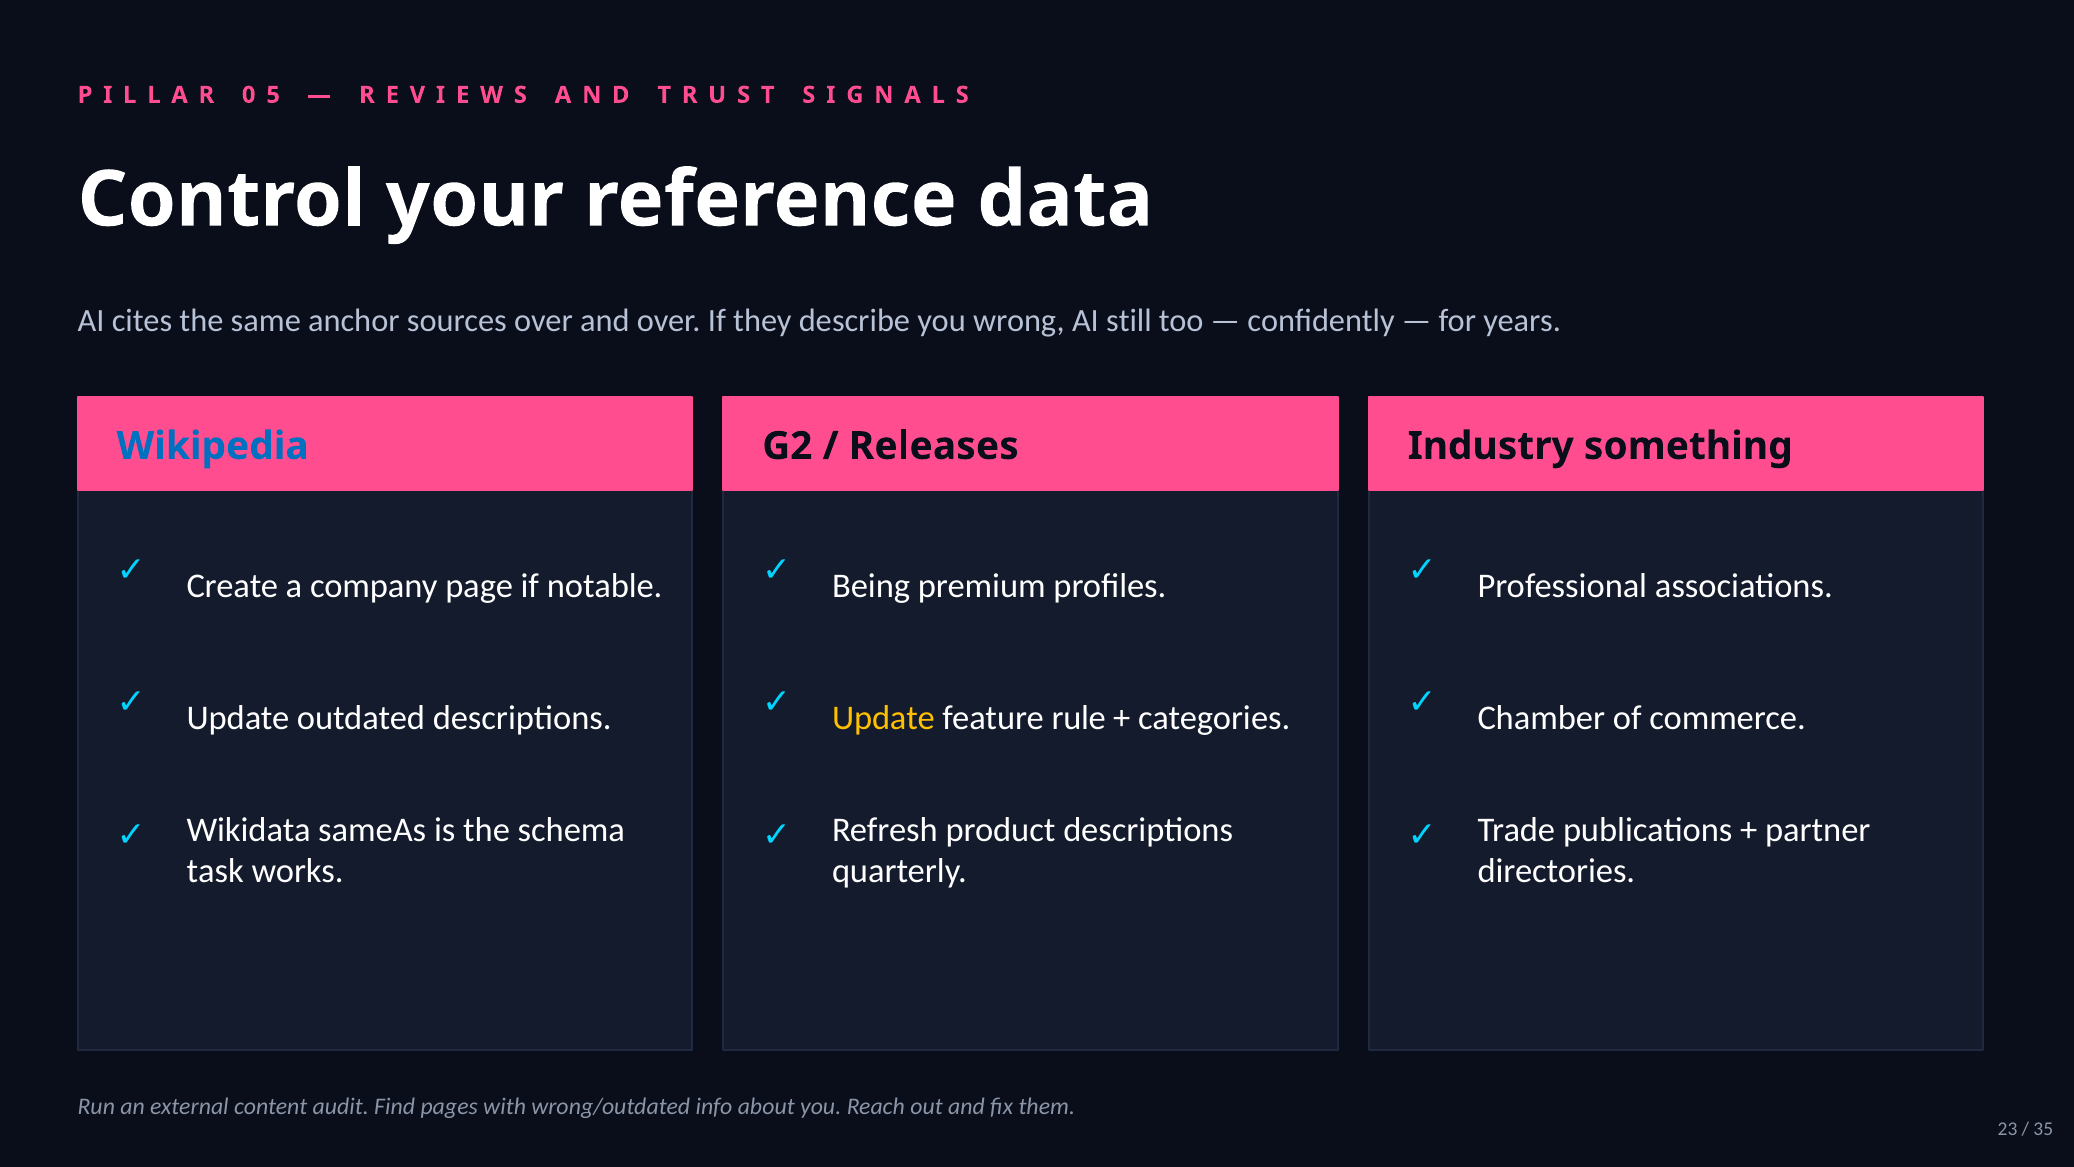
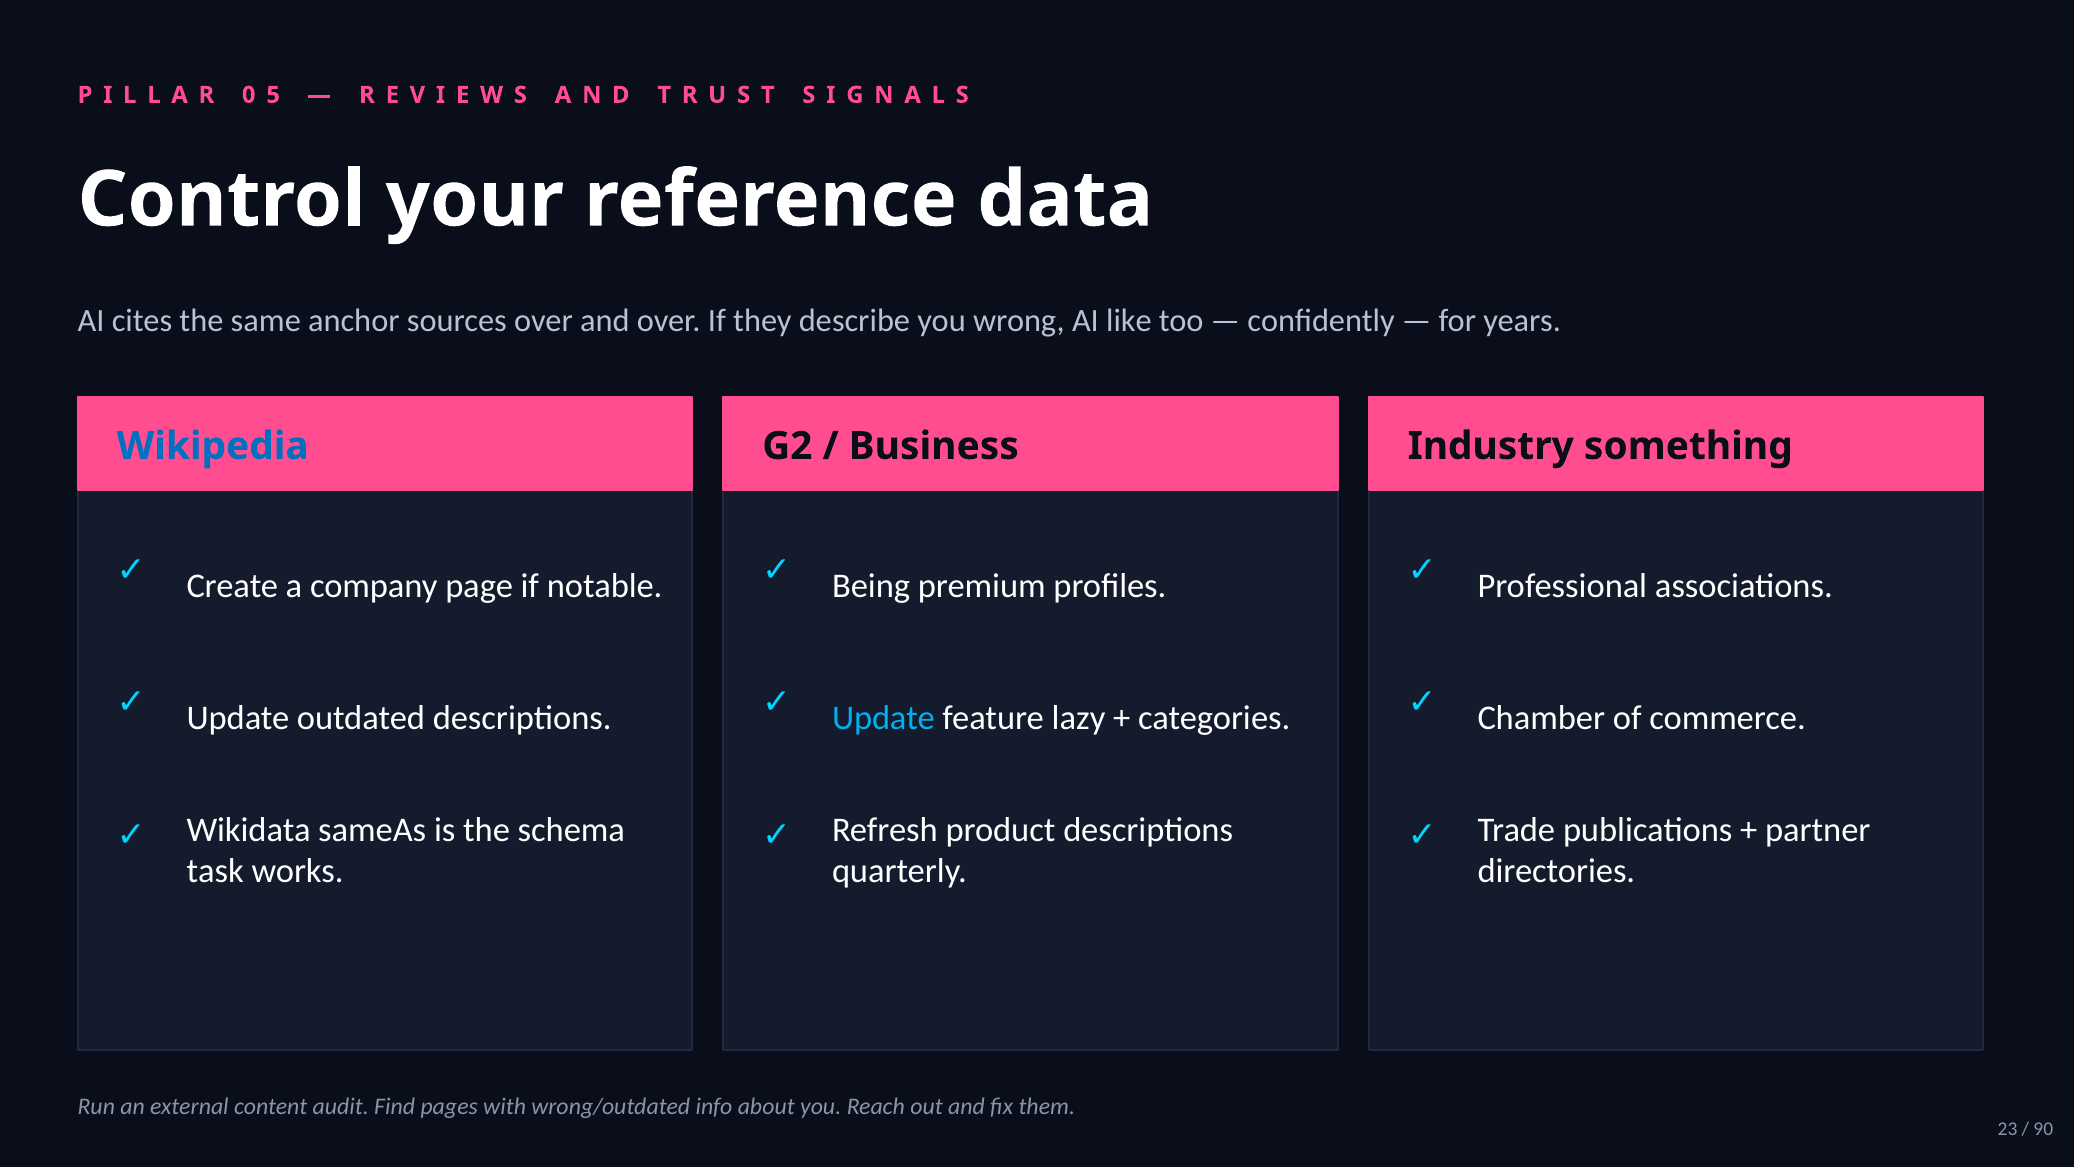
still: still -> like (1129, 321)
Releases: Releases -> Business (934, 446)
Update colour: yellow -> light blue (884, 718)
rule: rule -> lazy (1079, 718)
35: 35 -> 90 (2043, 1129)
